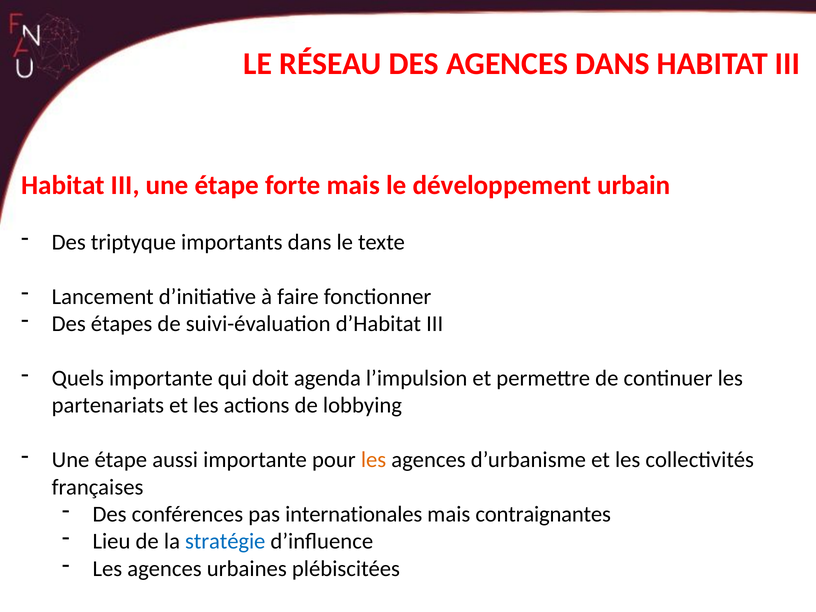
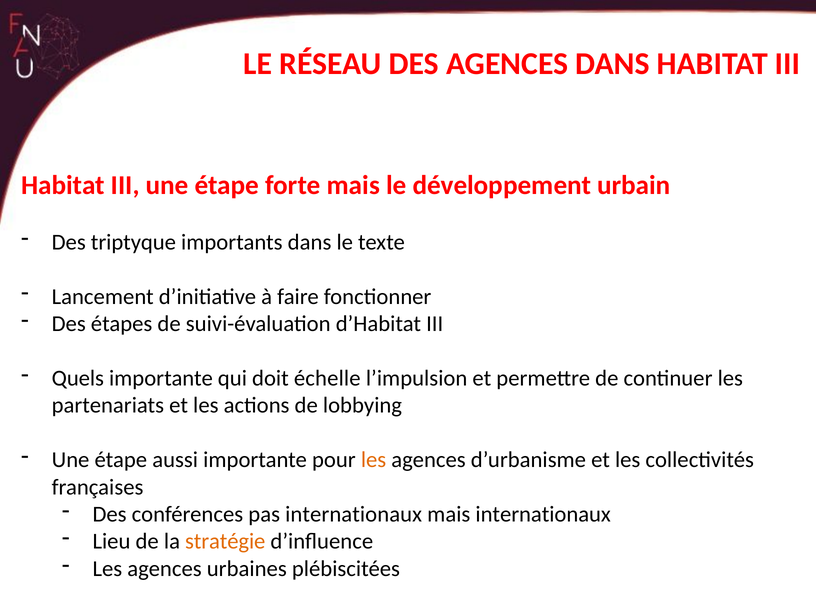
agenda: agenda -> échelle (327, 378)
pas internationales: internationales -> internationaux (354, 514)
mais contraignantes: contraignantes -> internationaux (543, 514)
stratégie colour: blue -> orange (225, 541)
